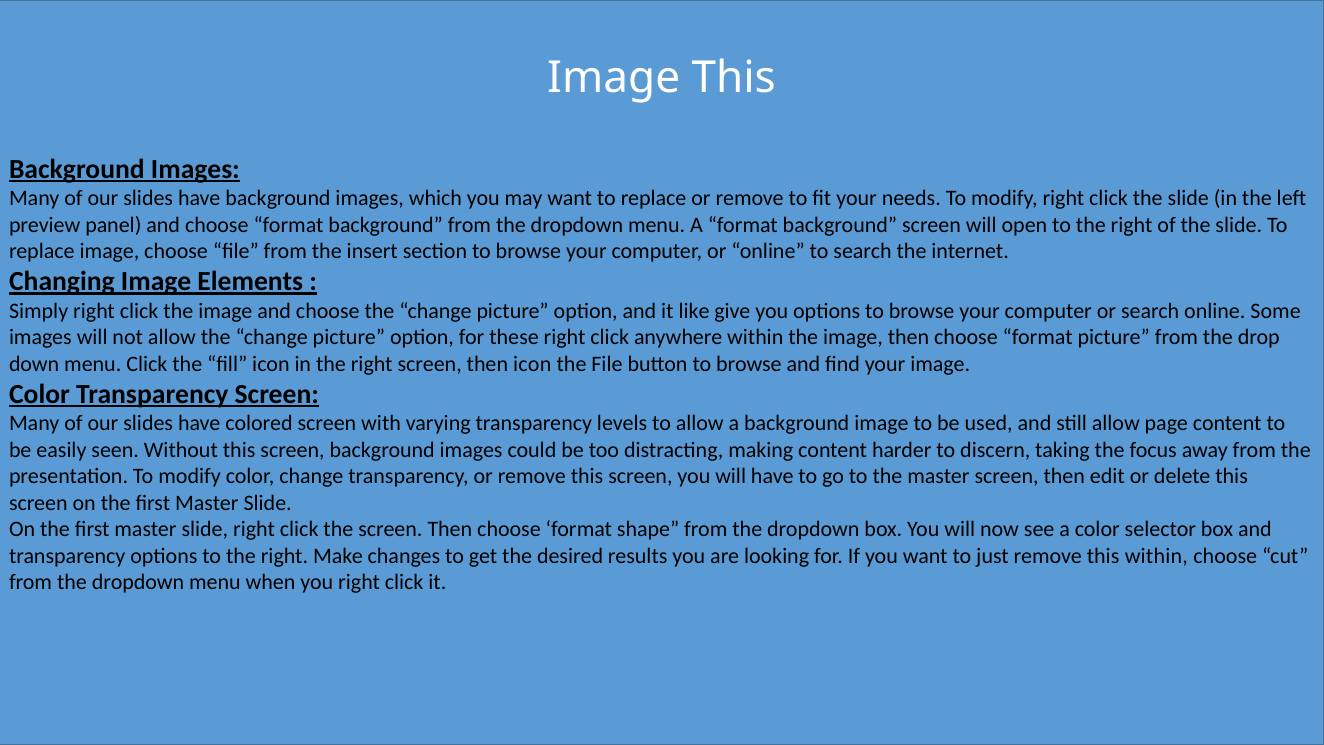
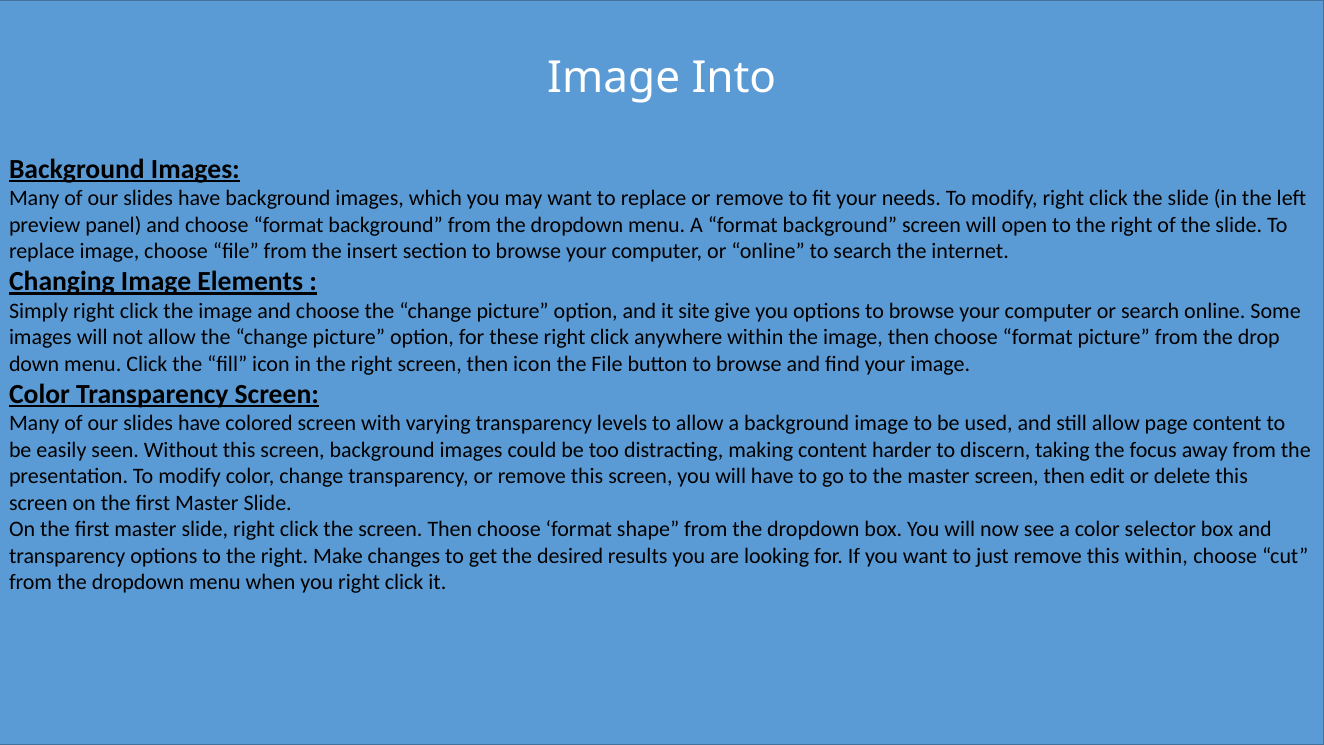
Image This: This -> Into (734, 78)
like: like -> site (694, 311)
